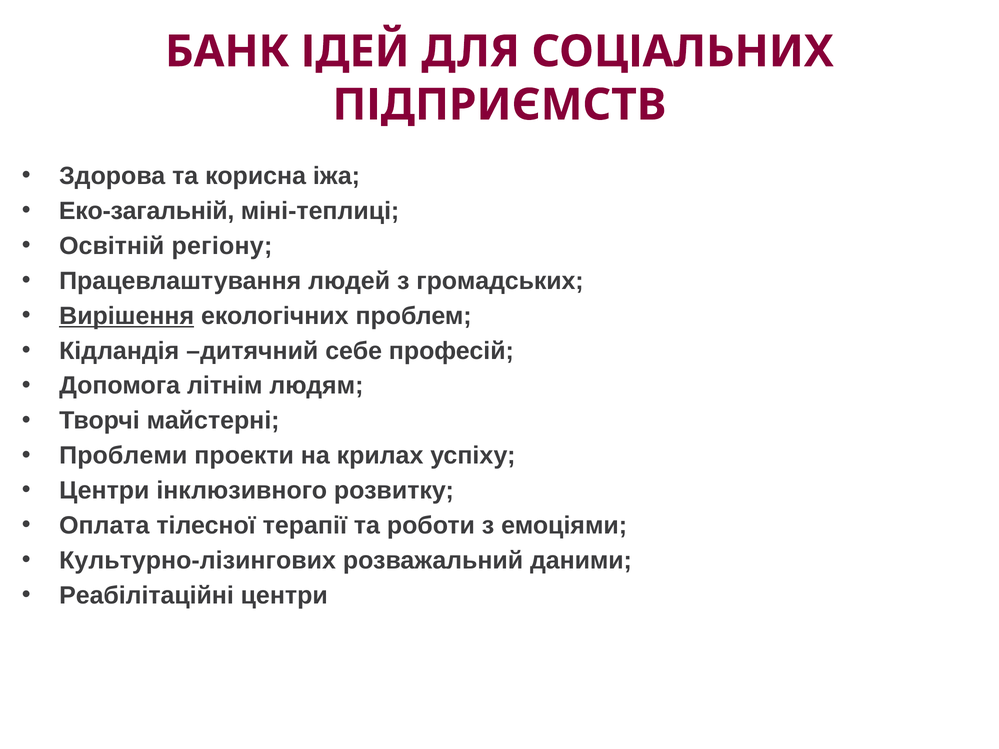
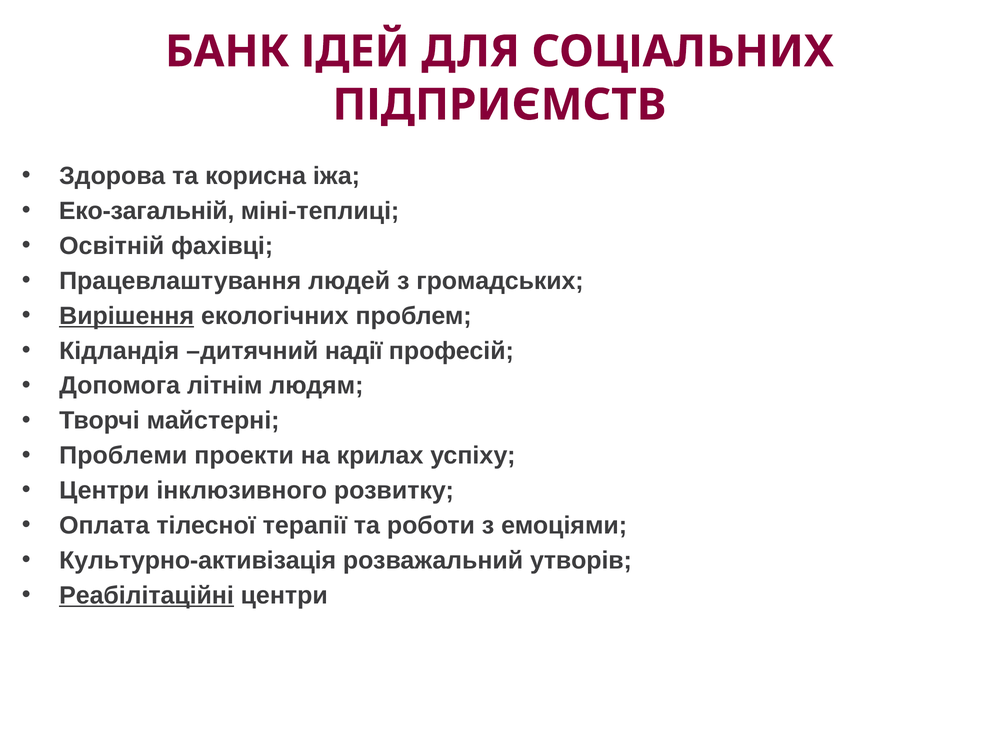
регіону: регіону -> фахівці (222, 246)
себе: себе -> надії (354, 351)
Культурно-лізингових: Культурно-лізингових -> Культурно-активізація (198, 561)
даними: даними -> утворів (581, 561)
Реабілітаційні underline: none -> present (147, 596)
